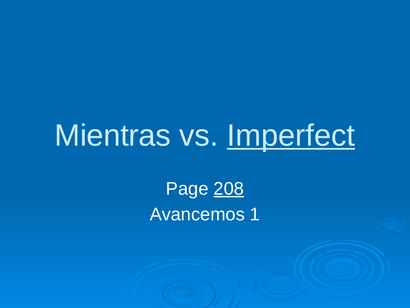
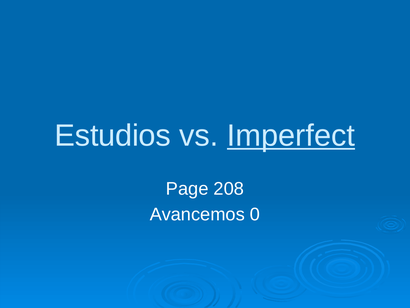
Mientras: Mientras -> Estudios (113, 135)
208 underline: present -> none (229, 189)
1: 1 -> 0 (255, 214)
